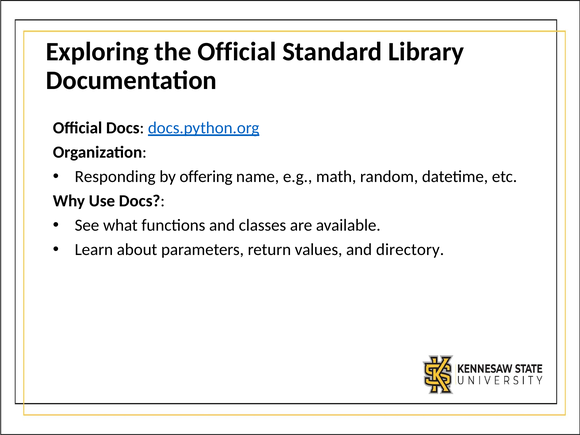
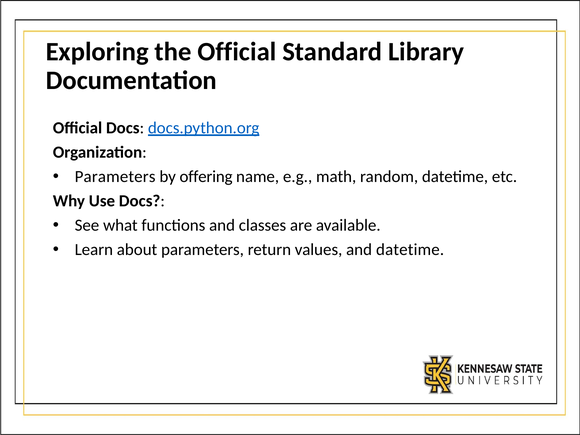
Responding: Responding -> Parameters (115, 177)
and directory: directory -> datetime (410, 250)
